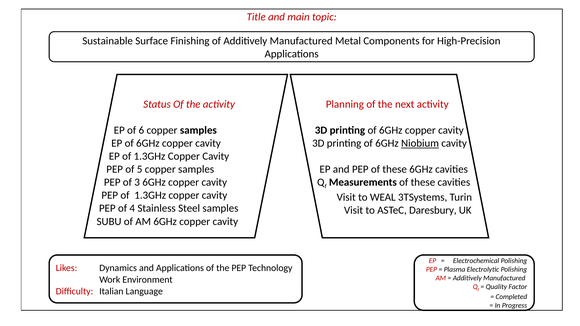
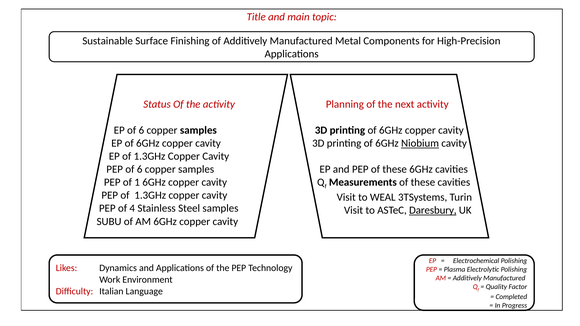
PEP of 5: 5 -> 6 (140, 169)
3: 3 -> 1 (137, 182)
Daresbury underline: none -> present (433, 210)
